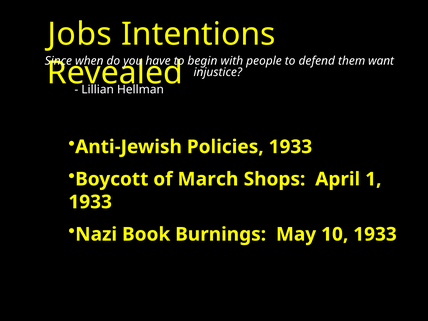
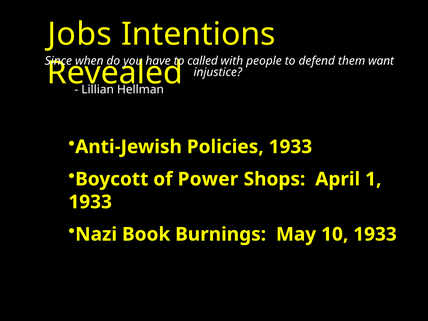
begin: begin -> called (203, 61)
March: March -> Power (208, 179)
